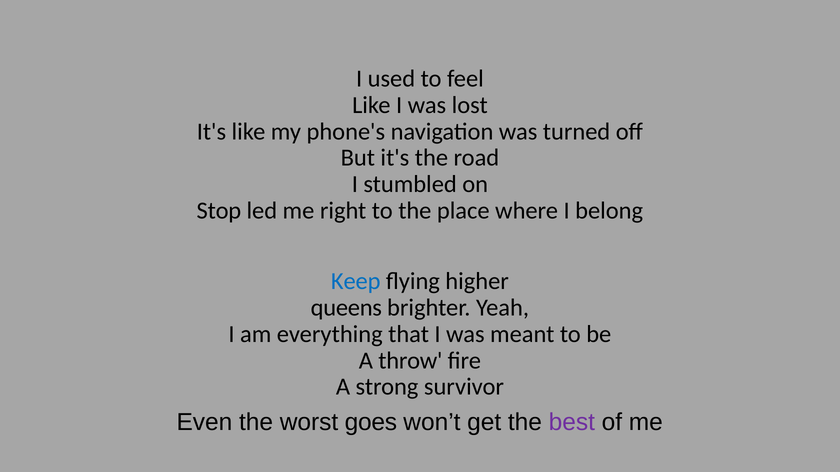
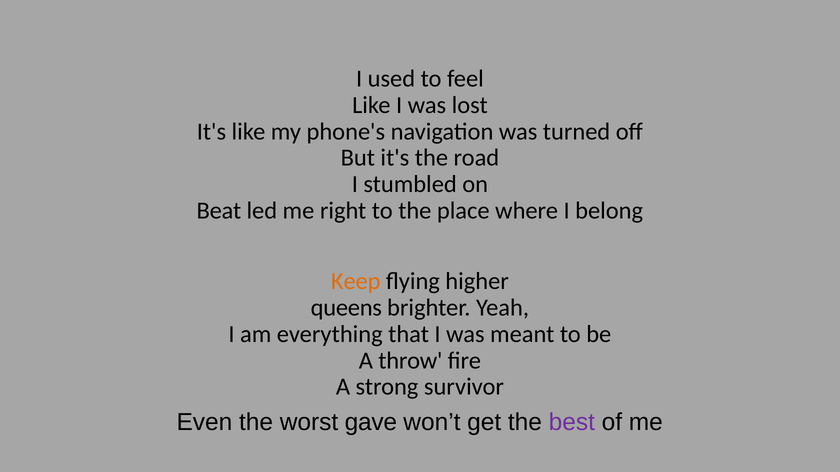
Stop: Stop -> Beat (219, 211)
Keep colour: blue -> orange (356, 281)
goes: goes -> gave (371, 422)
